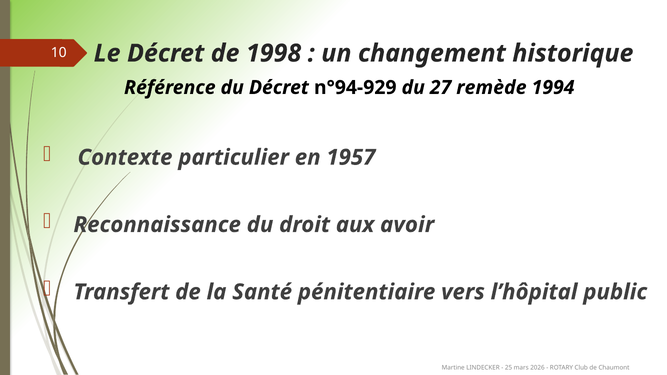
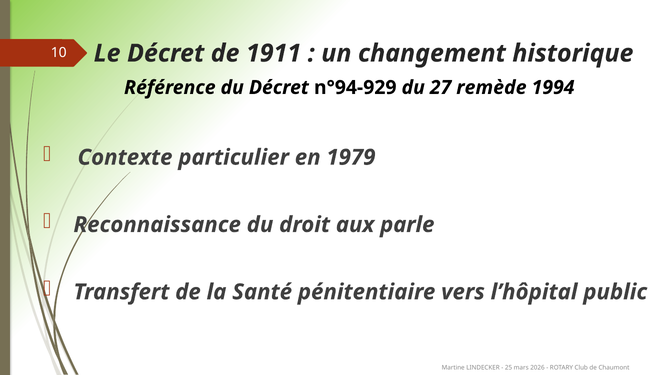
1998: 1998 -> 1911 (274, 53)
1957: 1957 -> 1979 (351, 157)
avoir: avoir -> parle (407, 225)
